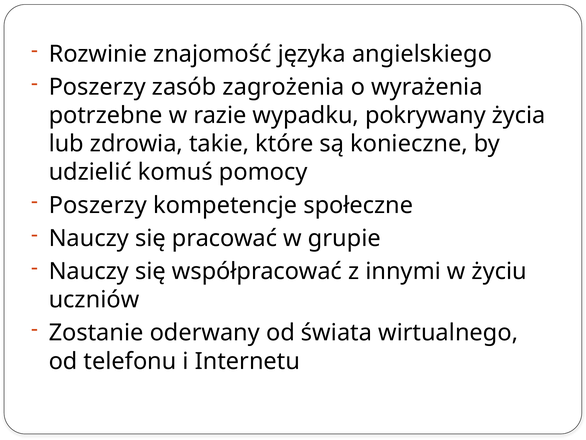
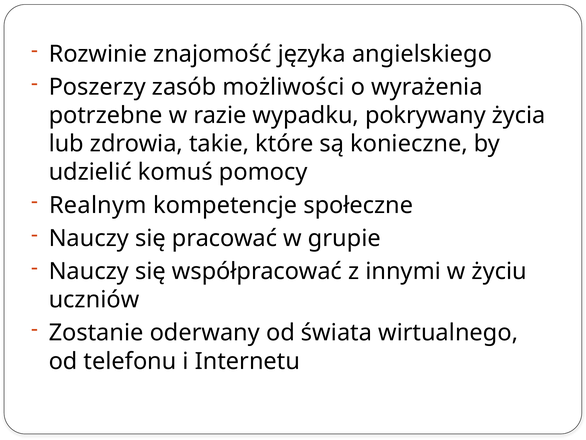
zagrożenia: zagrożenia -> możliwości (284, 87)
Poszerzy: Poszerzy -> Realnym (98, 205)
